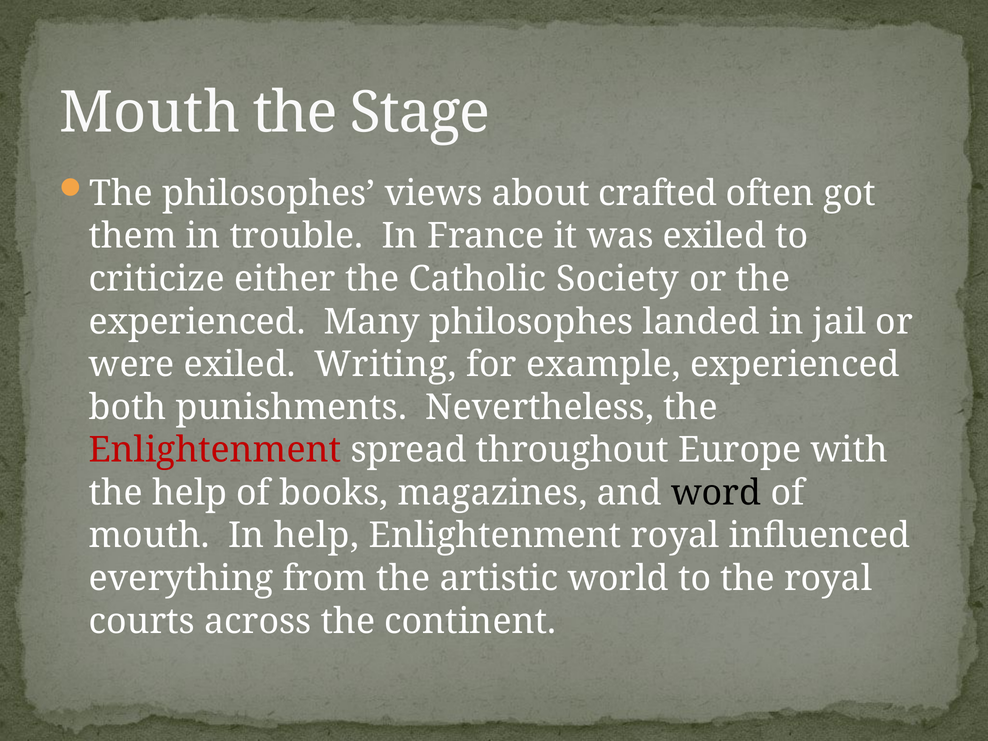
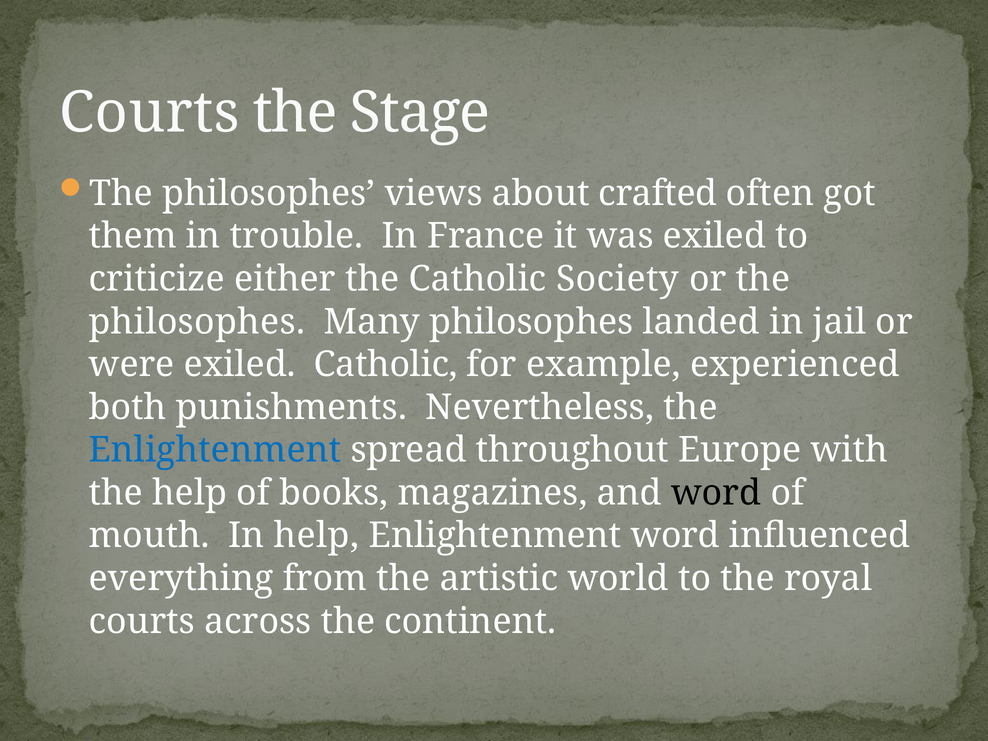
Mouth: Mouth -> Courts (149, 113)
experienced: experienced -> philosophes (197, 322)
exiled Writing: Writing -> Catholic (386, 365)
Enlightenment colour: red -> blue (215, 450)
Enlightenment royal: royal -> word (675, 536)
